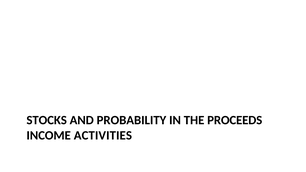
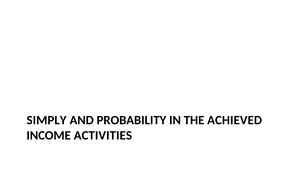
STOCKS: STOCKS -> SIMPLY (47, 120)
PROCEEDS: PROCEEDS -> ACHIEVED (235, 120)
